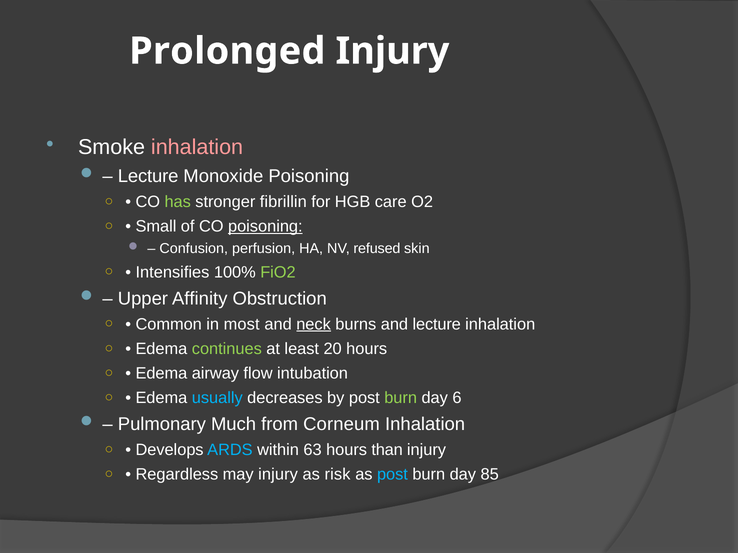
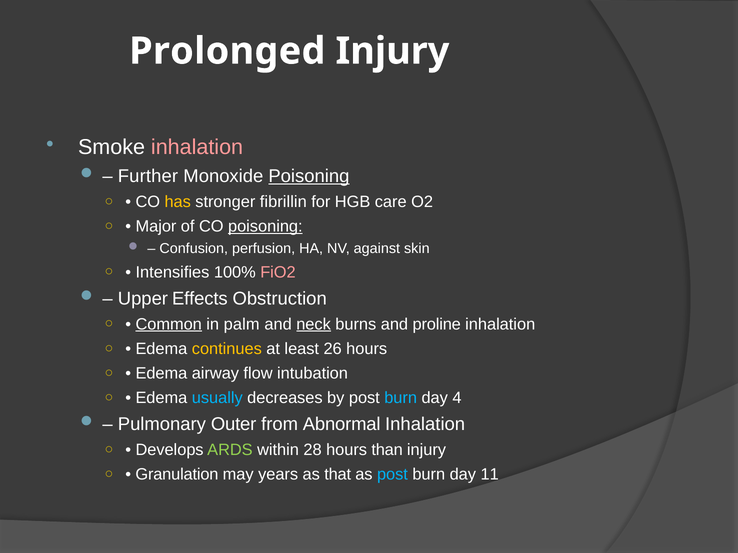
Lecture: Lecture -> Further (148, 176)
Poisoning underline: none -> present (309, 176)
has colour: light green -> yellow (178, 202)
Small: Small -> Major (156, 227)
refused: refused -> against (377, 249)
FiO2 colour: light green -> pink (278, 272)
Affinity: Affinity -> Effects (200, 299)
Common underline: none -> present (169, 324)
most: most -> palm (242, 324)
and lecture: lecture -> proline (437, 324)
continues colour: light green -> yellow (227, 349)
20: 20 -> 26 (333, 349)
burn colour: light green -> light blue (401, 398)
6: 6 -> 4 (457, 398)
Much: Much -> Outer (234, 425)
Corneum: Corneum -> Abnormal (342, 425)
ARDS colour: light blue -> light green (230, 450)
63: 63 -> 28 (313, 450)
Regardless: Regardless -> Granulation (177, 475)
may injury: injury -> years (278, 475)
risk: risk -> that (338, 475)
85: 85 -> 11 (490, 475)
